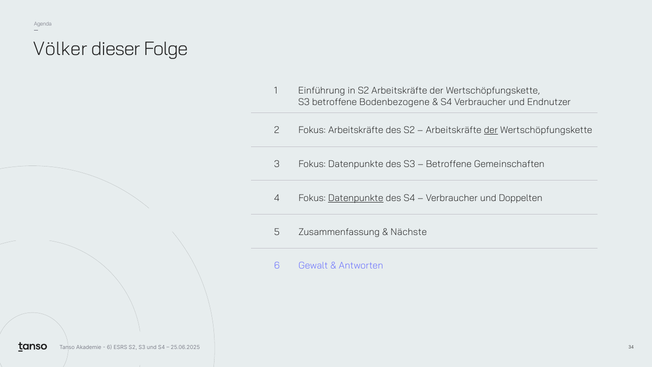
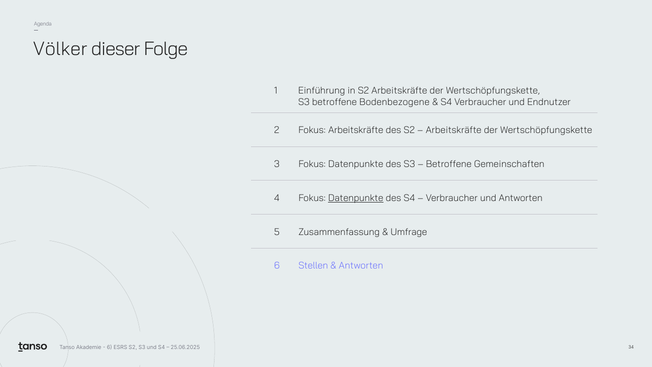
der underline: present -> none (491, 130)
und Doppelten: Doppelten -> Antworten (521, 198)
Nächste: Nächste -> Umfrage (409, 232)
Gewalt: Gewalt -> Stellen (313, 266)
